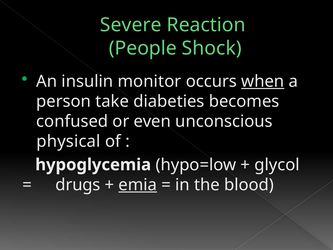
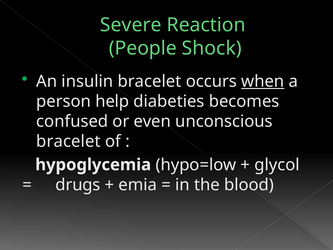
insulin monitor: monitor -> bracelet (149, 81)
take: take -> help (112, 101)
physical: physical -> bracelet (68, 141)
emia underline: present -> none (138, 185)
